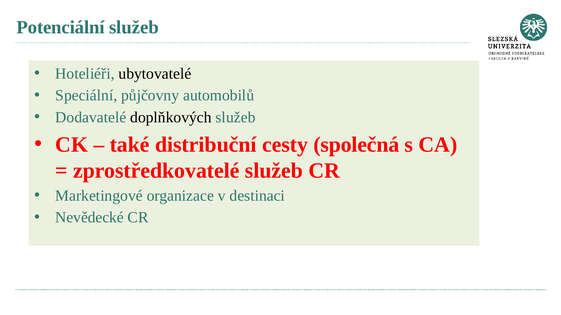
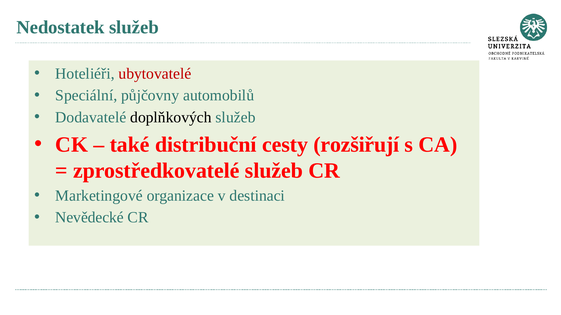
Potenciální: Potenciální -> Nedostatek (61, 27)
ubytovatelé colour: black -> red (155, 74)
společná: společná -> rozšiřují (356, 145)
